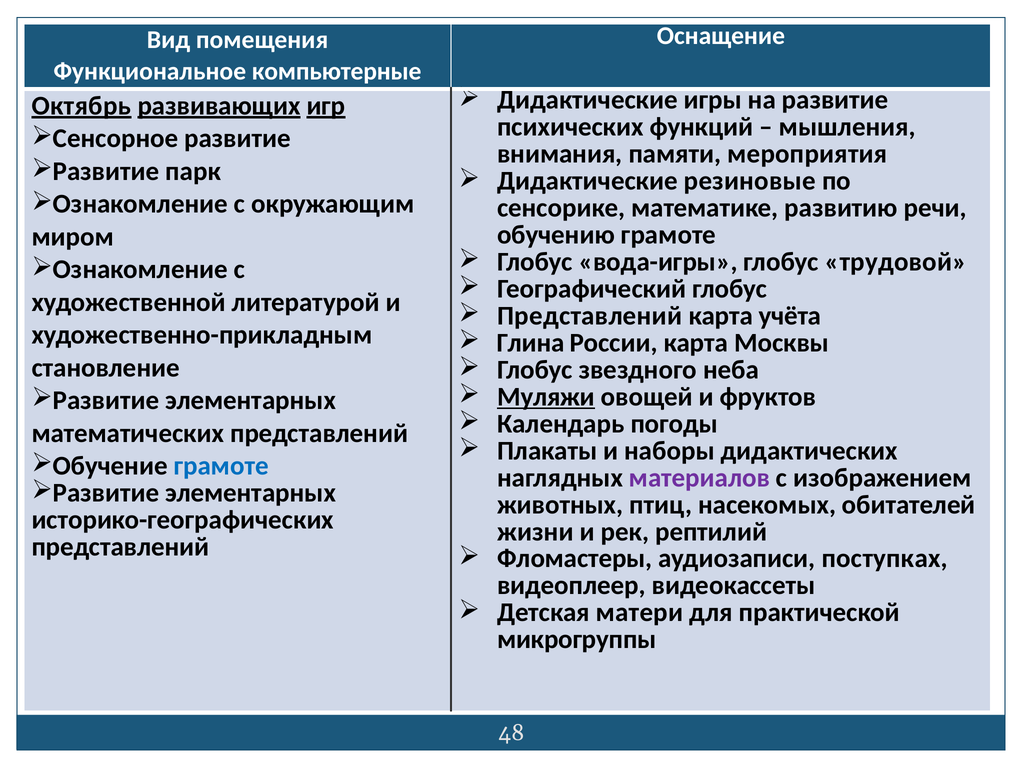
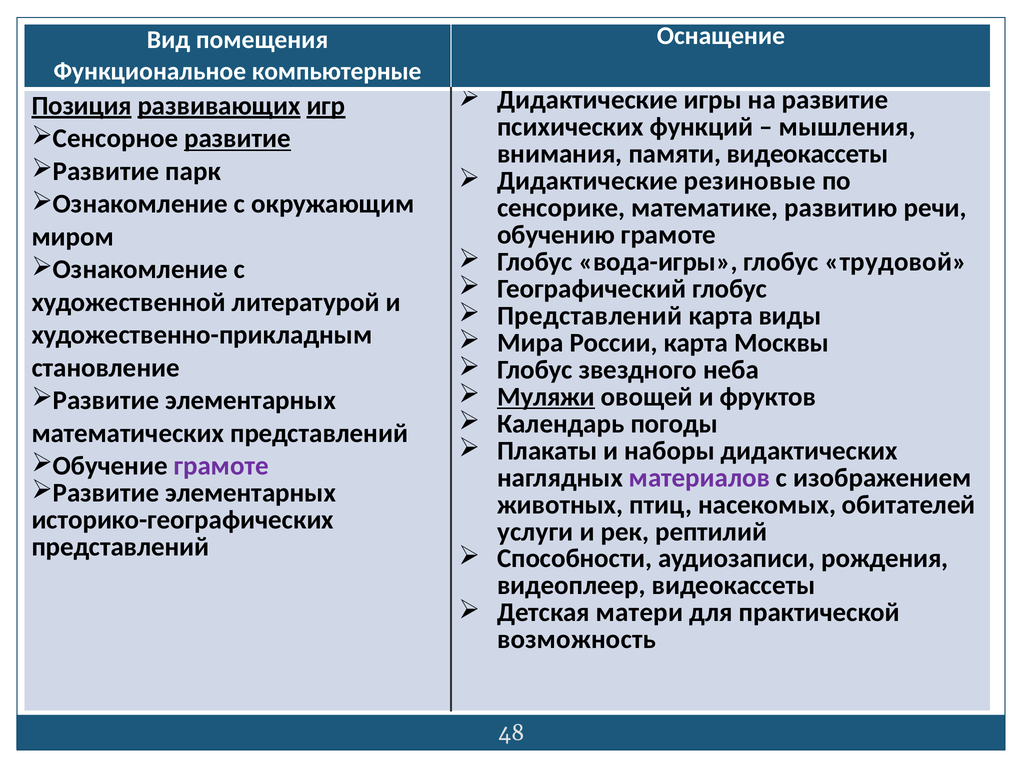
Октябрь: Октябрь -> Позиция (82, 106)
развитие underline: none -> present (238, 139)
памяти мероприятия: мероприятия -> видеокассеты (808, 154)
учёта: учёта -> виды (790, 316)
Глина: Глина -> Мира (530, 343)
грамоте colour: blue -> purple (221, 466)
жизни: жизни -> услуги (535, 532)
Фломастеры: Фломастеры -> Способности (575, 559)
поступках: поступках -> рождения (885, 559)
микрогруппы: микрогруппы -> возможность (577, 640)
